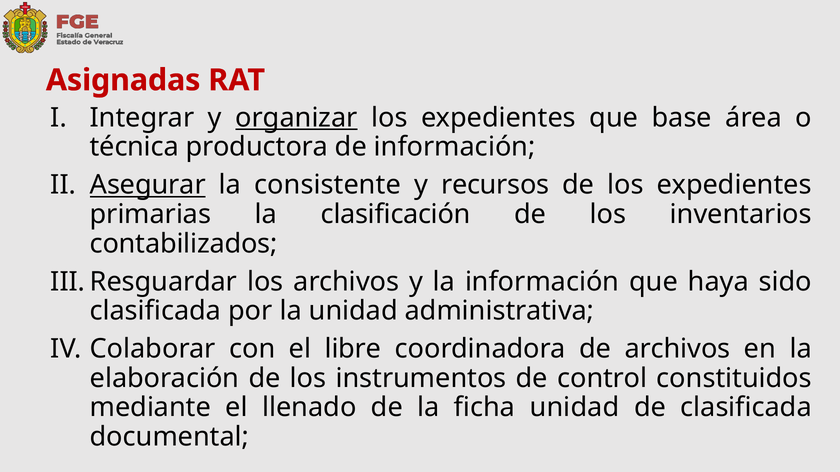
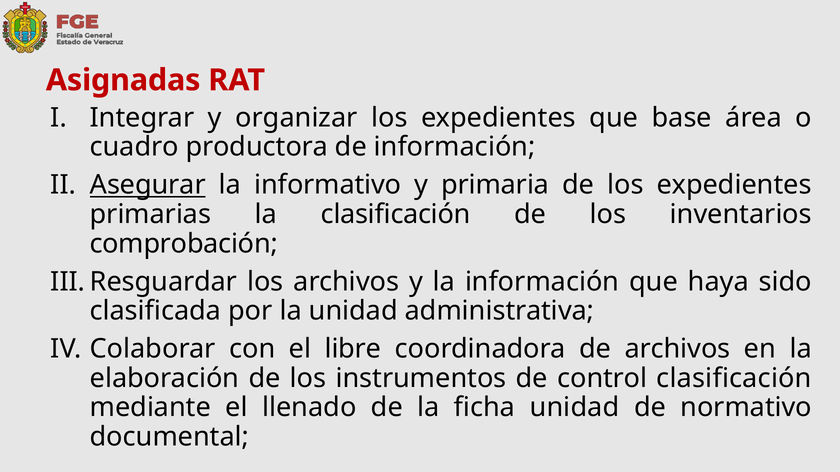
organizar underline: present -> none (297, 118)
técnica: técnica -> cuadro (134, 147)
consistente: consistente -> informativo (328, 185)
recursos: recursos -> primaria (495, 185)
contabilizados: contabilizados -> comprobación (184, 244)
control constituidos: constituidos -> clasificación (734, 379)
de clasificada: clasificada -> normativo (746, 408)
